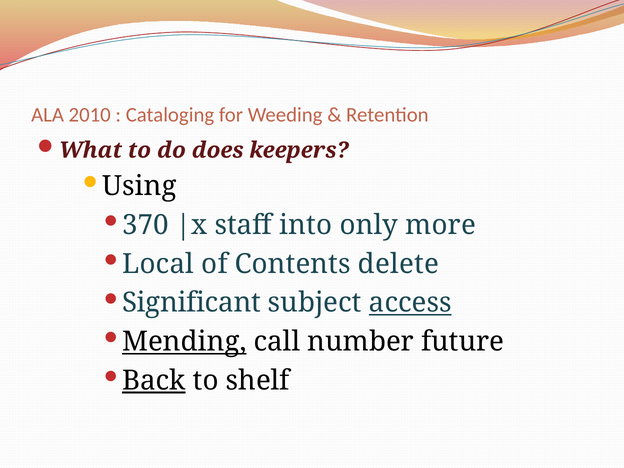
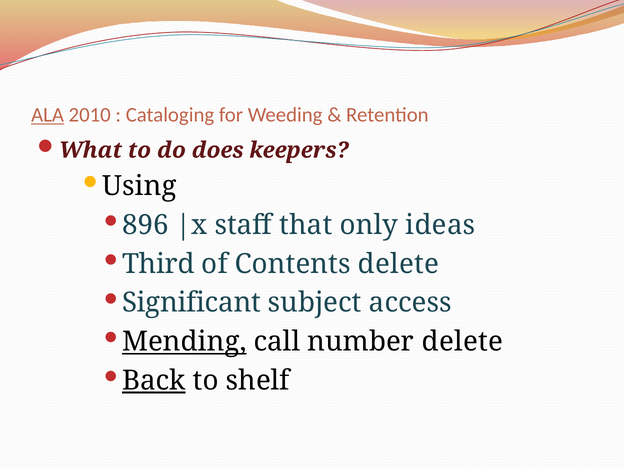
ALA underline: none -> present (48, 115)
370: 370 -> 896 (145, 225)
into: into -> that (306, 225)
more: more -> ideas (440, 225)
Local: Local -> Third (158, 264)
access underline: present -> none (410, 303)
number future: future -> delete (462, 342)
